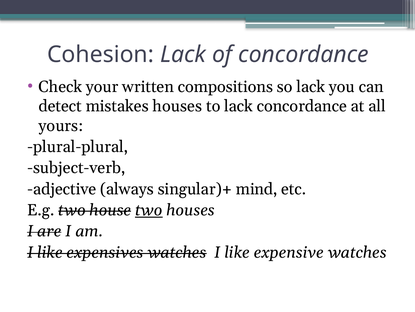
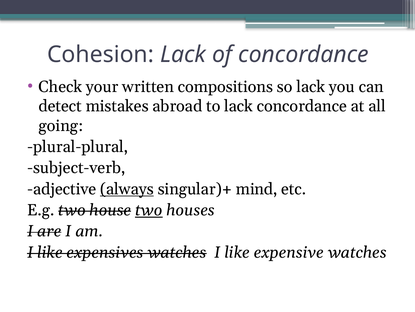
mistakes houses: houses -> abroad (177, 106)
yours: yours -> going (61, 125)
always underline: none -> present (127, 189)
